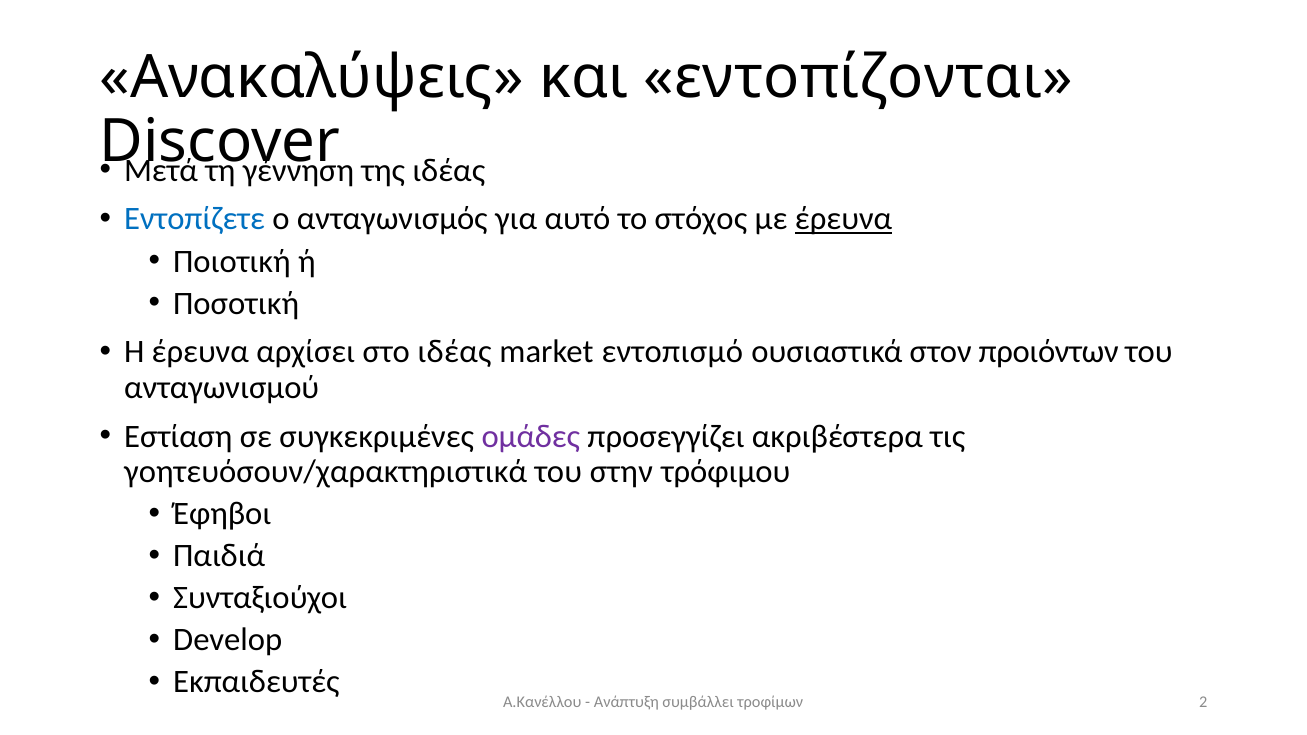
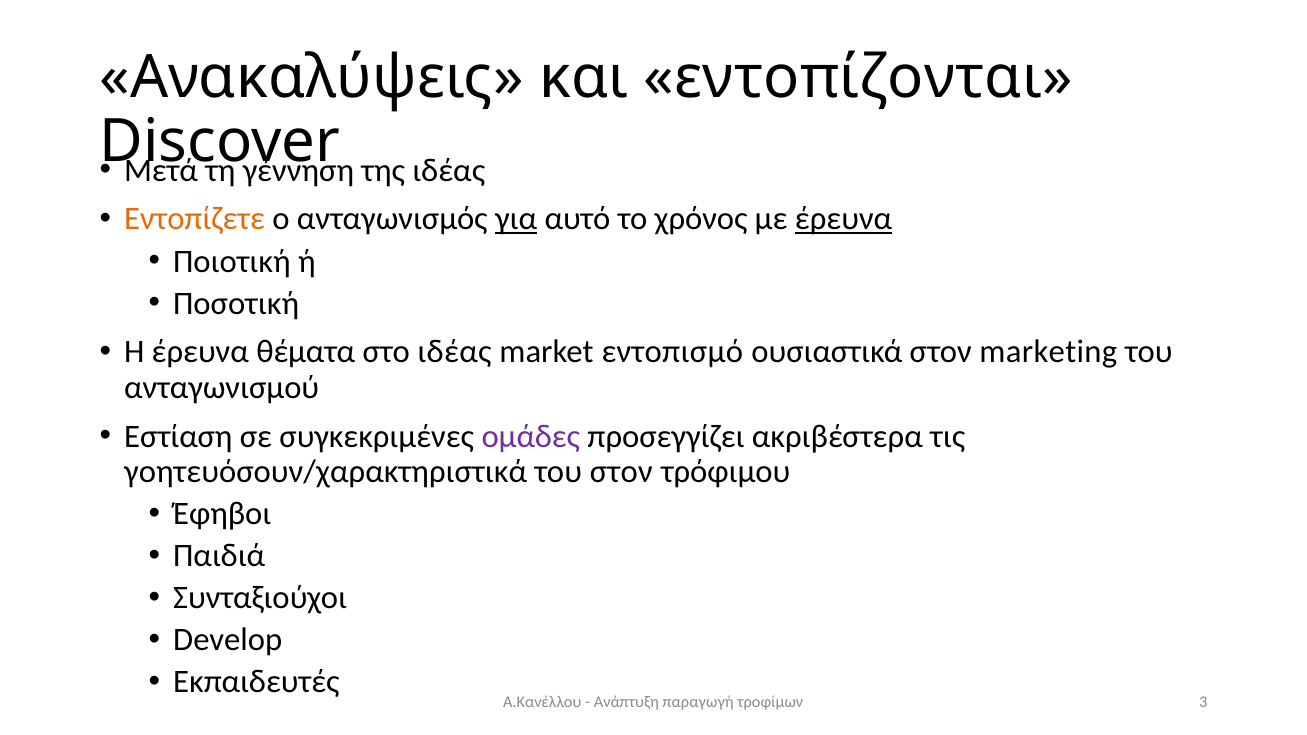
Εντοπίζετε colour: blue -> orange (195, 219)
για underline: none -> present (516, 219)
στόχος: στόχος -> χρόνος (701, 219)
αρχίσει: αρχίσει -> θέματα (306, 352)
προιόντων: προιόντων -> marketing (1048, 352)
του στην: στην -> στον (621, 472)
συμβάλλει: συμβάλλει -> παραγωγή (698, 702)
2: 2 -> 3 (1203, 702)
